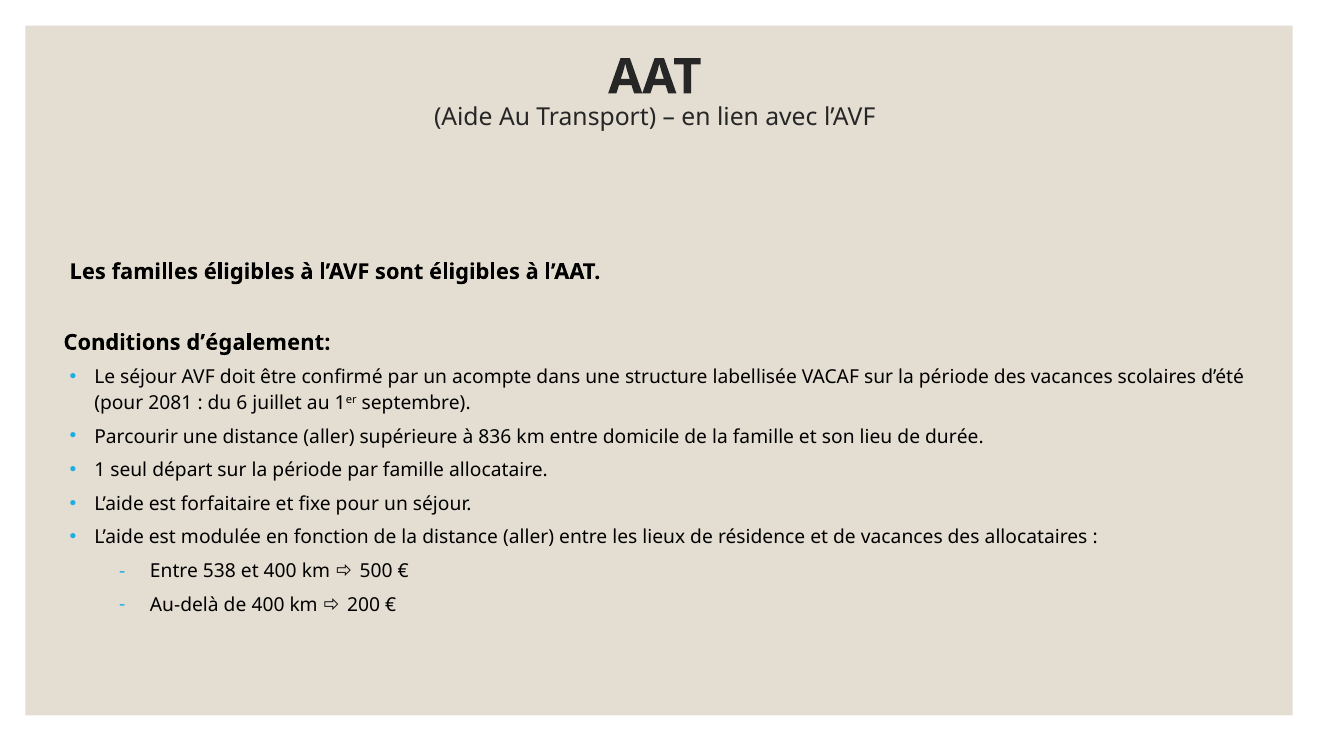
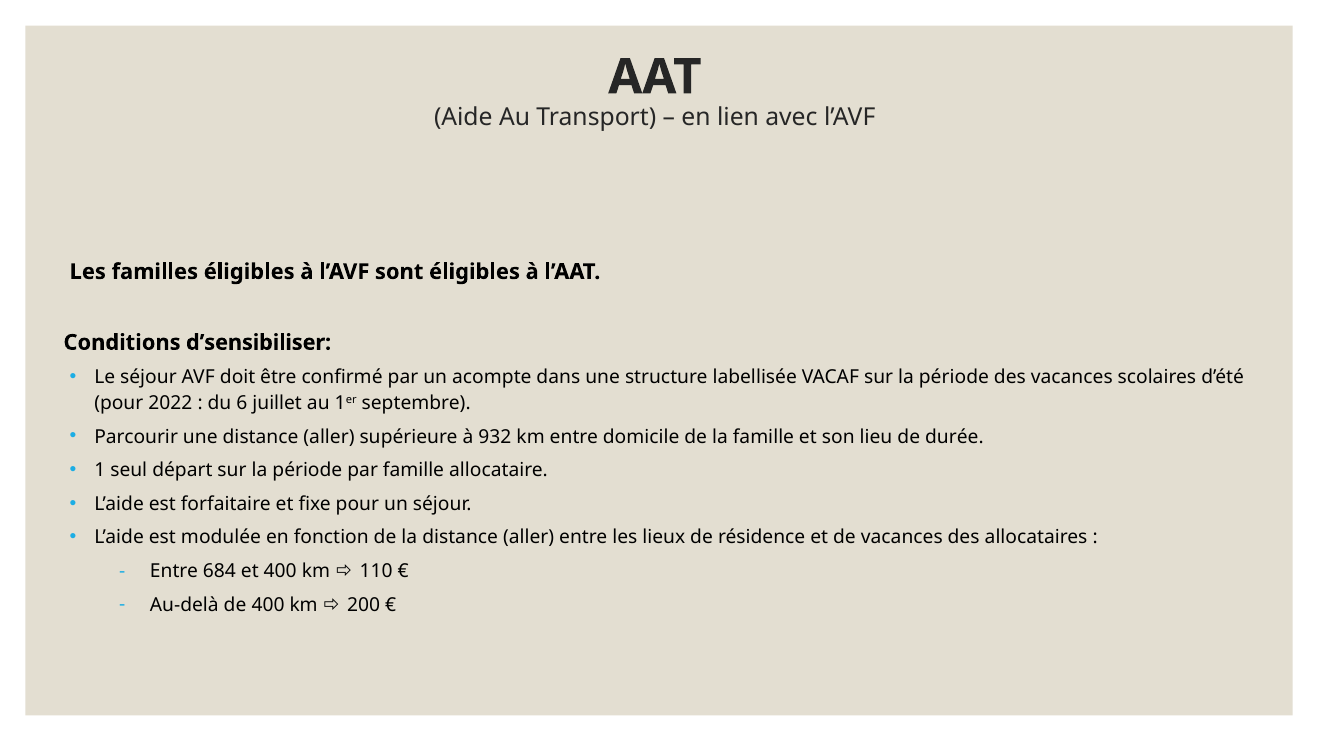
d’également: d’également -> d’sensibiliser (259, 343)
2081: 2081 -> 2022 (170, 403)
836: 836 -> 932 (495, 437)
538: 538 -> 684 (219, 572)
500: 500 -> 110 (376, 572)
